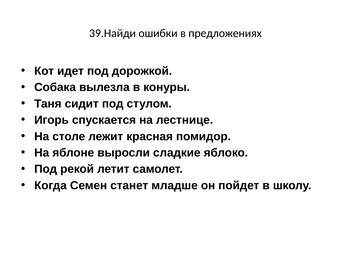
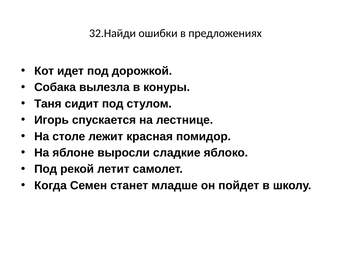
39.Найди: 39.Найди -> 32.Найди (113, 33)
